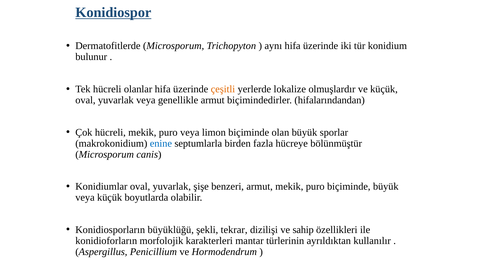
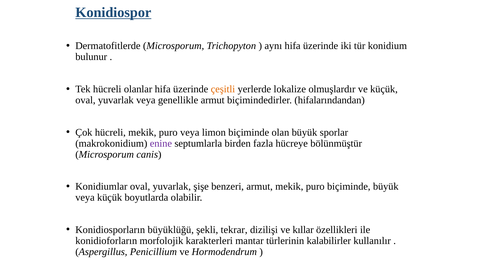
enine colour: blue -> purple (161, 143)
sahip: sahip -> kıllar (303, 230)
ayrıldıktan: ayrıldıktan -> kalabilirler (329, 241)
